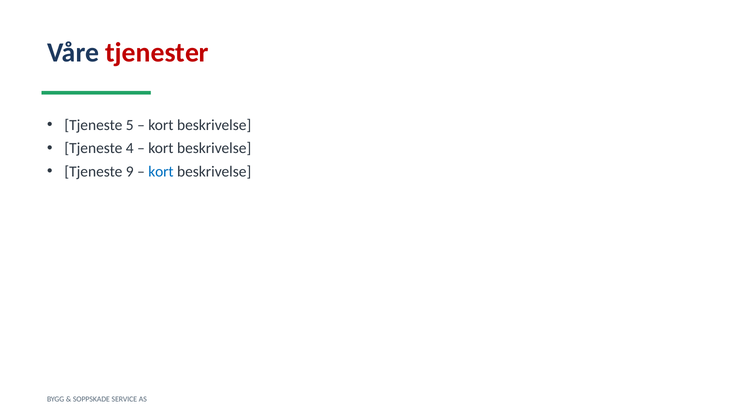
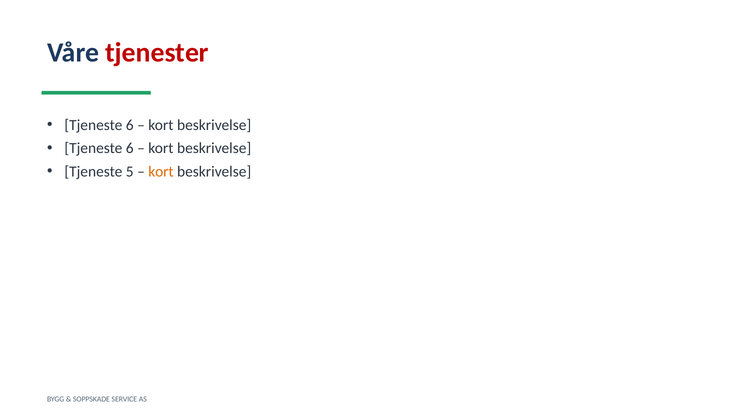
5: 5 -> 6 (130, 125)
4: 4 -> 6 (130, 148)
9: 9 -> 5 (130, 172)
kort colour: blue -> orange (161, 172)
